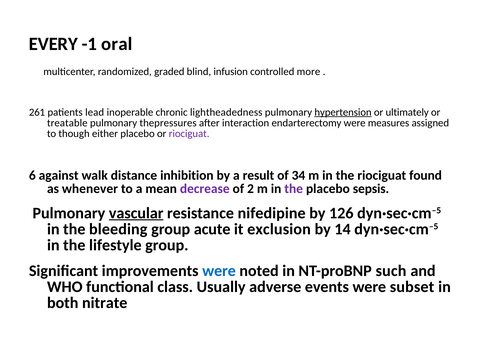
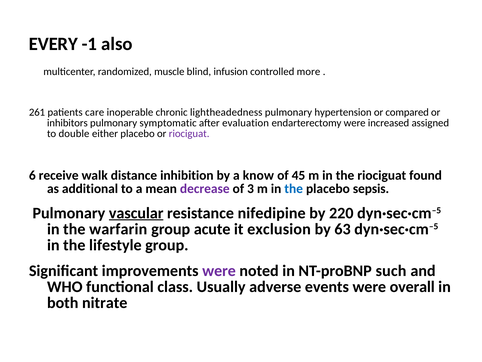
oral: oral -> also (117, 44)
graded: graded -> muscle (169, 71)
lead: lead -> care (95, 112)
hypertension underline: present -> none (343, 112)
ultimately: ultimately -> compared (407, 112)
treatable: treatable -> inhibitors (67, 123)
thepressures: thepressures -> symptomatic (168, 123)
interaction: interaction -> evaluation (246, 123)
measures: measures -> increased (389, 123)
though: though -> double (74, 133)
against: against -> receive (59, 175)
result: result -> know (258, 175)
34: 34 -> 45 (298, 175)
whenever: whenever -> additional (90, 189)
2: 2 -> 3 (250, 189)
the colour: purple -> blue (294, 189)
126: 126 -> 220 (341, 213)
bleeding: bleeding -> warfarin (118, 229)
14: 14 -> 63 (343, 229)
were colour: blue -> purple (219, 270)
subset: subset -> overall (412, 286)
